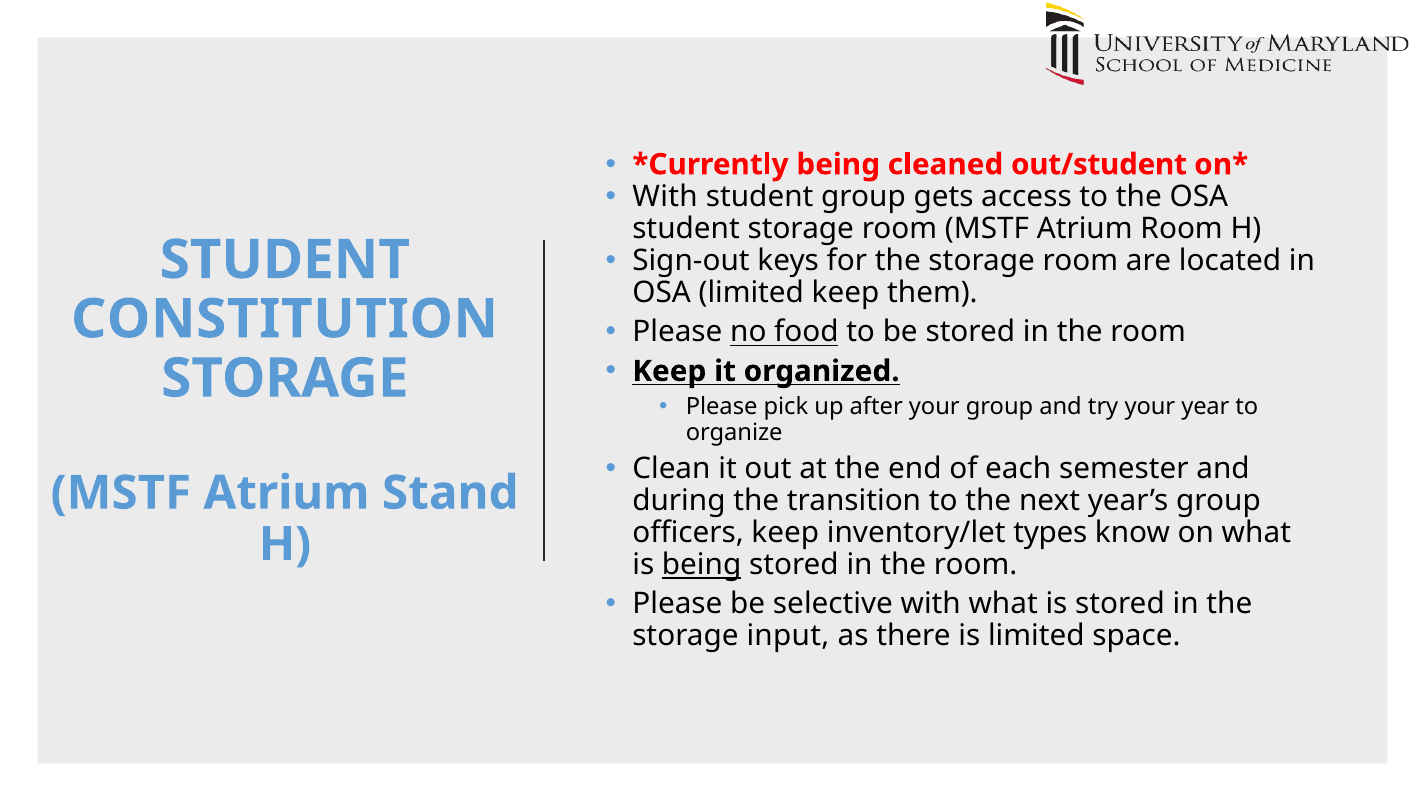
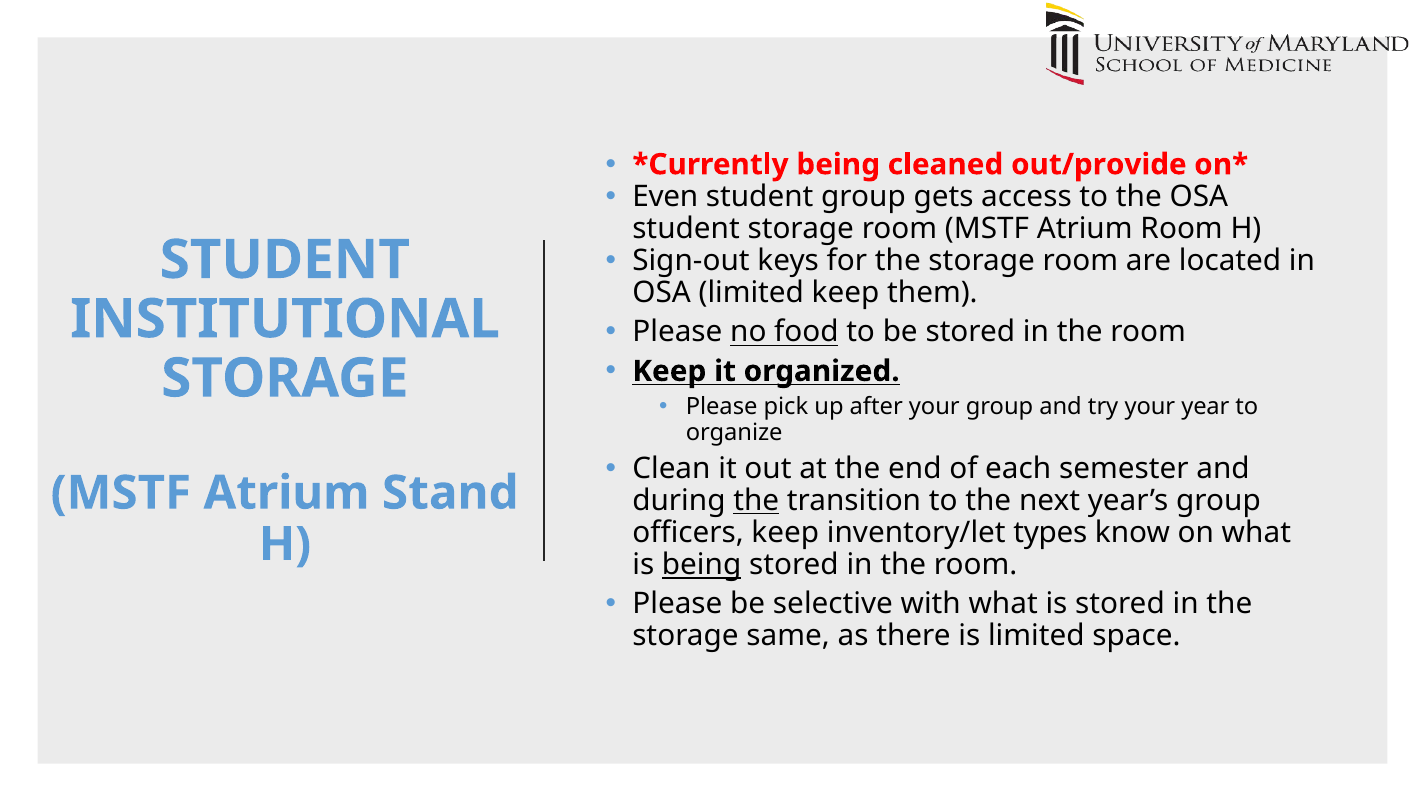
out/student: out/student -> out/provide (1099, 165)
With: With -> Even (665, 197)
CONSTITUTION: CONSTITUTION -> INSTITUTIONAL (285, 319)
the underline: none -> present (756, 501)
input: input -> same (788, 637)
